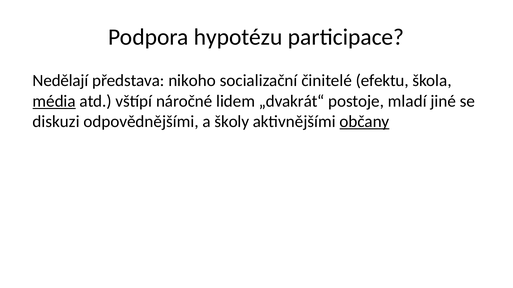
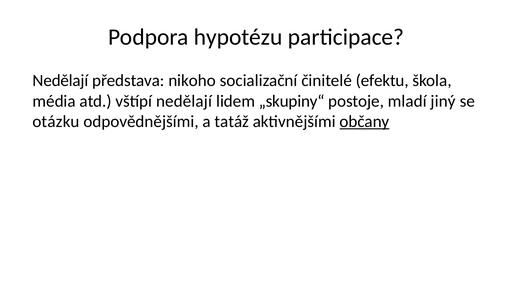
média underline: present -> none (54, 101)
vštípí náročné: náročné -> nedělají (184, 101)
„dvakrát“: „dvakrát“ -> „skupiny“ (292, 101)
jiné: jiné -> jiný (443, 101)
diskuzi: diskuzi -> otázku (56, 122)
školy: školy -> tatáž (232, 122)
